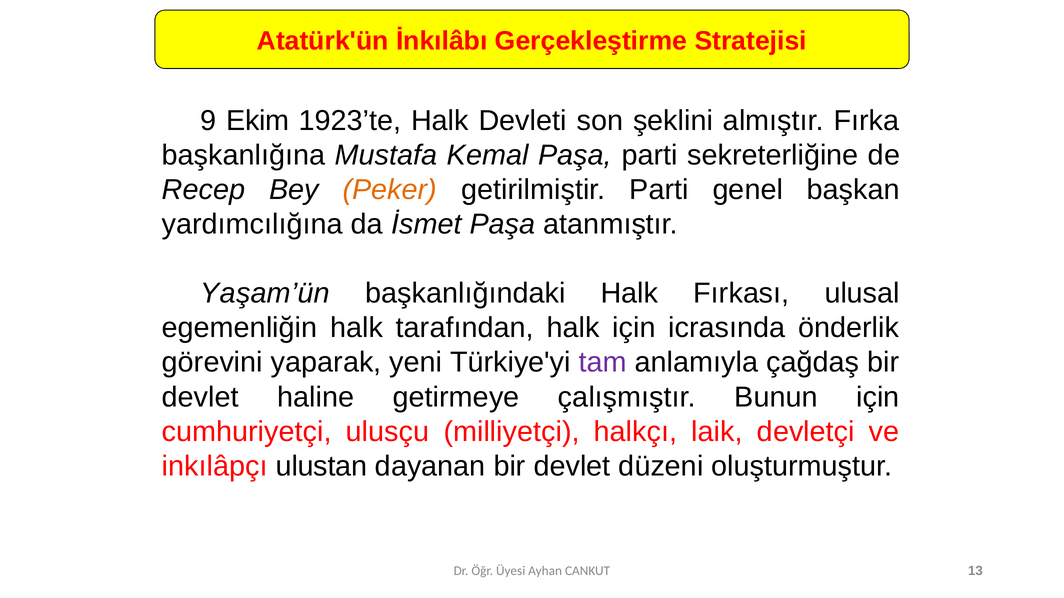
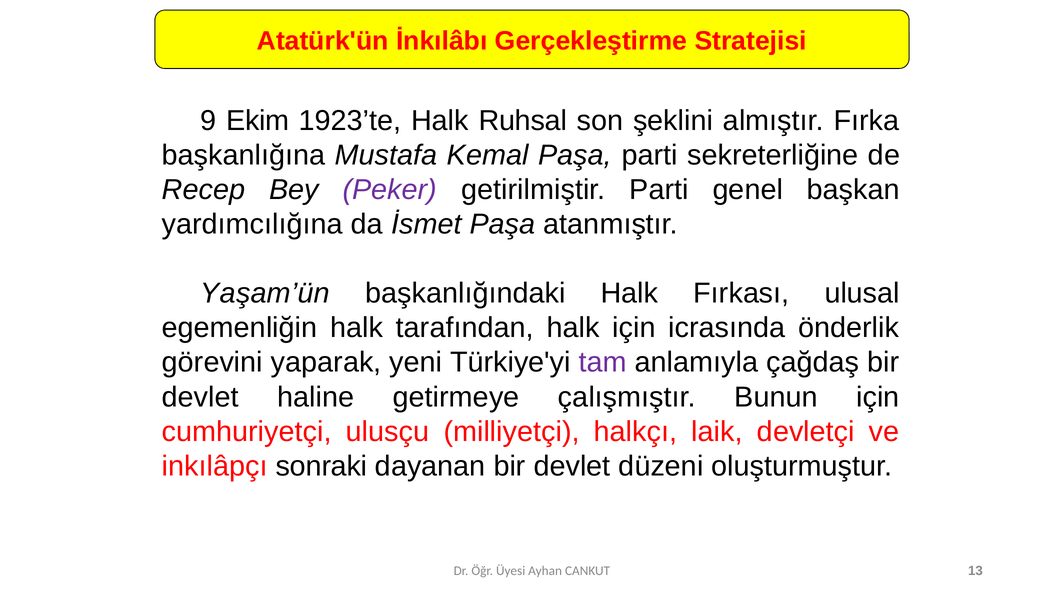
Devleti: Devleti -> Ruhsal (523, 121)
Peker colour: orange -> purple (390, 190)
ulustan: ulustan -> sonraki (321, 466)
